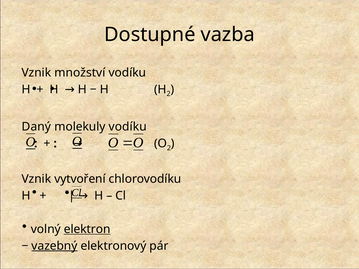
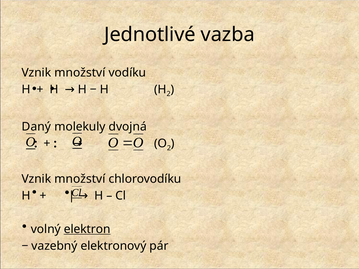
Dostupné: Dostupné -> Jednotlivé (150, 35)
molekuly vodíku: vodíku -> dvojná (128, 127)
vytvoření: vytvoření -> množství (80, 179)
vazebný underline: present -> none (54, 246)
